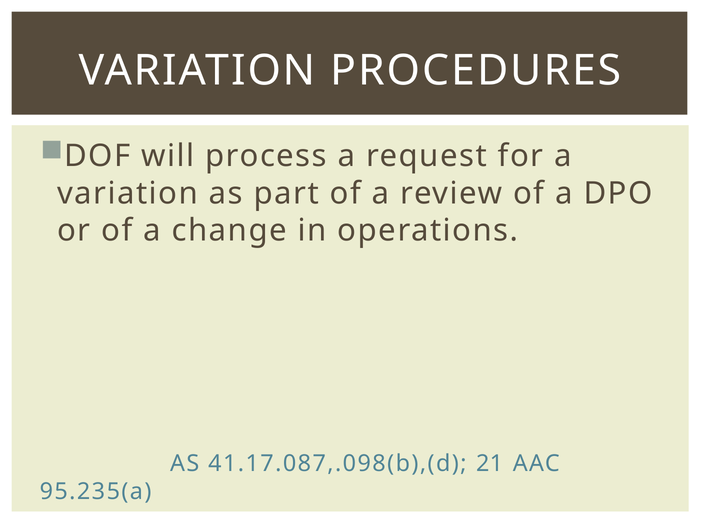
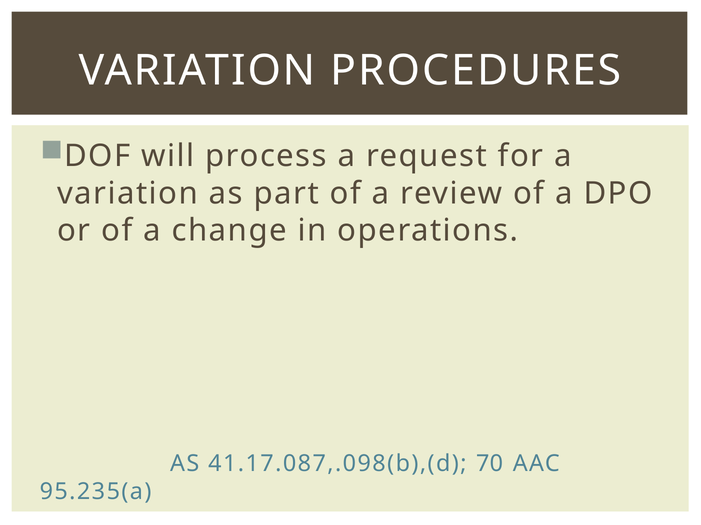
21: 21 -> 70 (490, 464)
